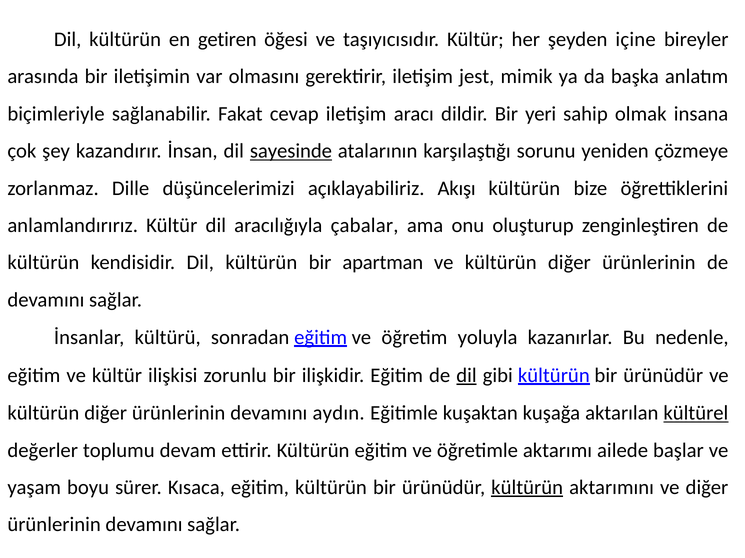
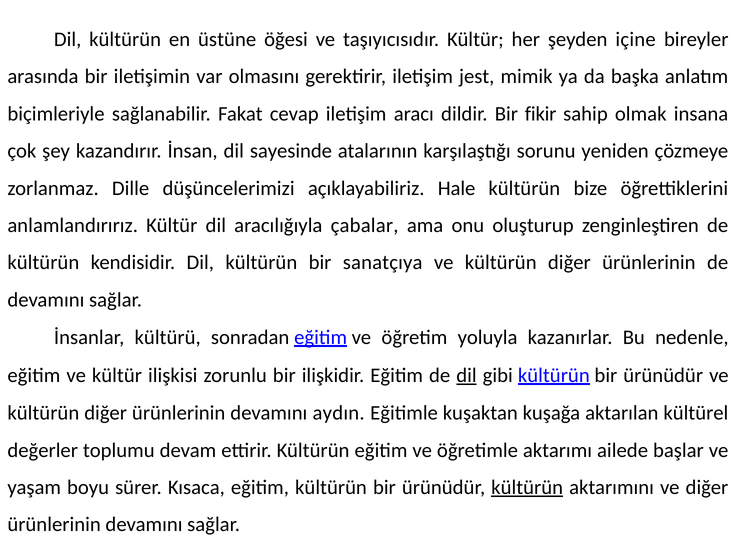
getiren: getiren -> üstüne (227, 40)
yeri: yeri -> fikir (541, 114)
sayesinde underline: present -> none (291, 151)
Akışı: Akışı -> Hale (457, 189)
apartman: apartman -> sanatçıya (383, 263)
kültürel underline: present -> none (696, 414)
